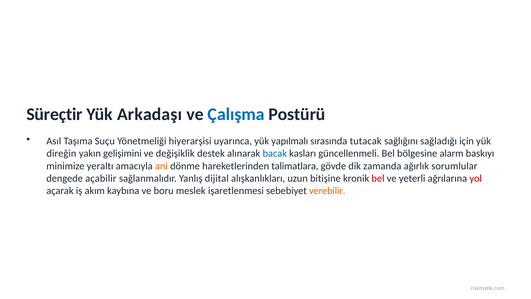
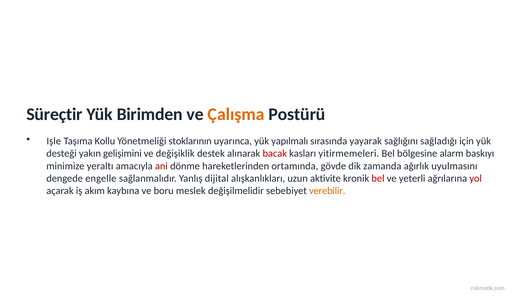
Arkadaşı: Arkadaşı -> Birimden (150, 114)
Çalışma colour: blue -> orange (236, 114)
Asıl: Asıl -> Işle (54, 141)
Suçu: Suçu -> Kollu (105, 141)
hiyerarşisi: hiyerarşisi -> stoklarının (190, 141)
tutacak: tutacak -> yayarak (366, 141)
direğin: direğin -> desteği (62, 153)
bacak colour: blue -> red (275, 153)
güncellenmeli: güncellenmeli -> yitirmemeleri (349, 153)
ani colour: orange -> red (161, 166)
talimatlara: talimatlara -> ortamında (295, 166)
sorumlular: sorumlular -> uyulmasını (454, 166)
açabilir: açabilir -> engelle (101, 178)
bitişine: bitişine -> aktivite (325, 178)
işaretlenmesi: işaretlenmesi -> değişilmelidir (236, 191)
